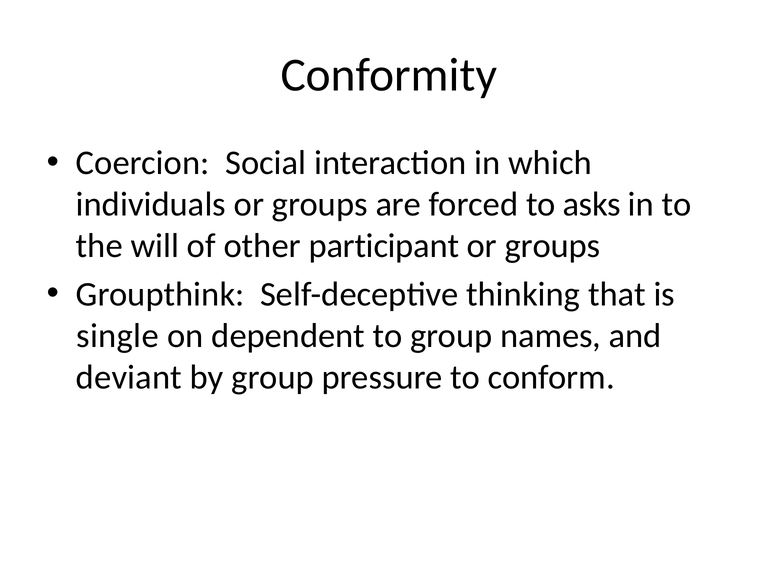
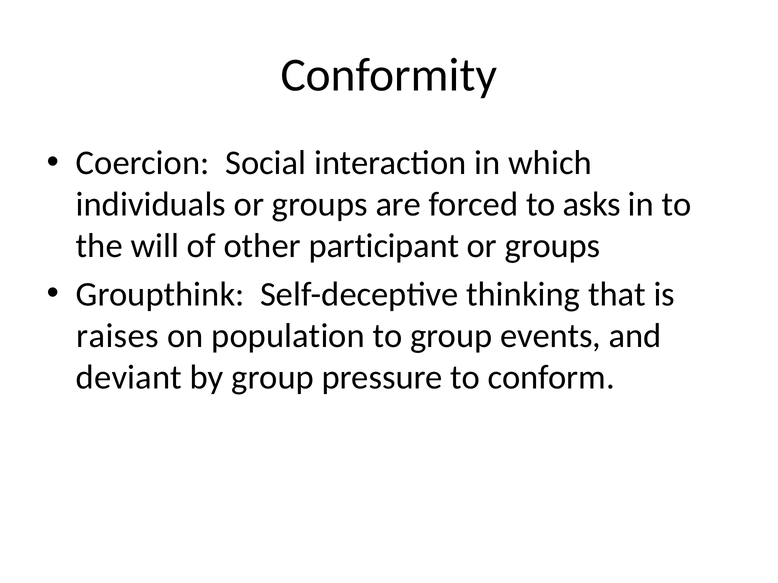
single: single -> raises (117, 336)
dependent: dependent -> population (288, 336)
names: names -> events (551, 336)
